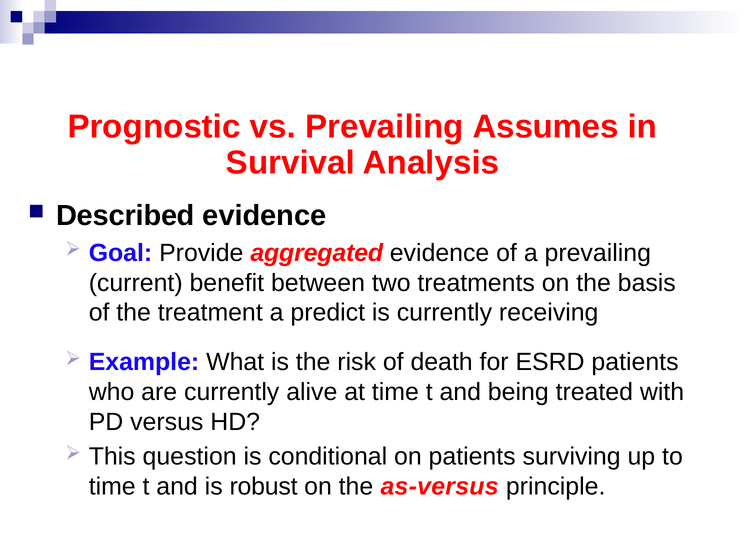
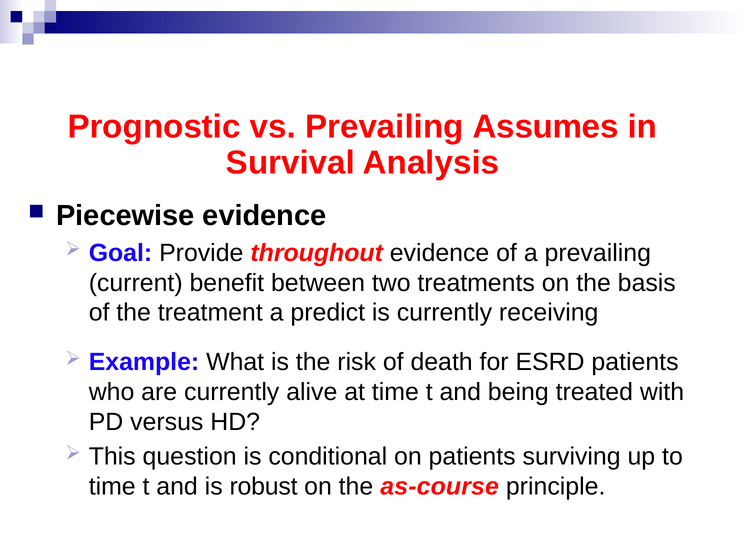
Described: Described -> Piecewise (125, 215)
aggregated: aggregated -> throughout (317, 253)
as-versus: as-versus -> as-course (440, 486)
